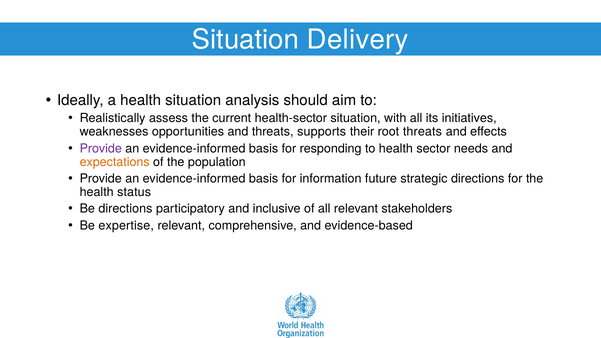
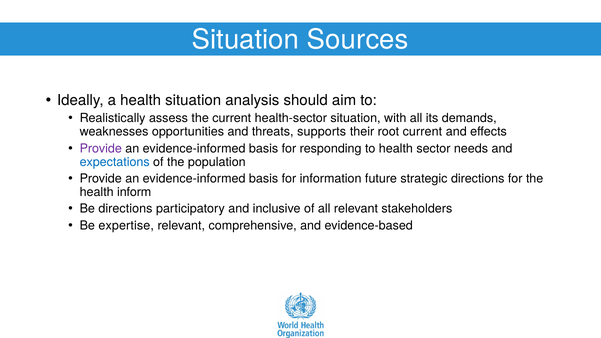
Delivery: Delivery -> Sources (358, 40)
initiatives: initiatives -> demands (469, 118)
root threats: threats -> current (422, 132)
expectations colour: orange -> blue (115, 162)
status: status -> inform (134, 192)
